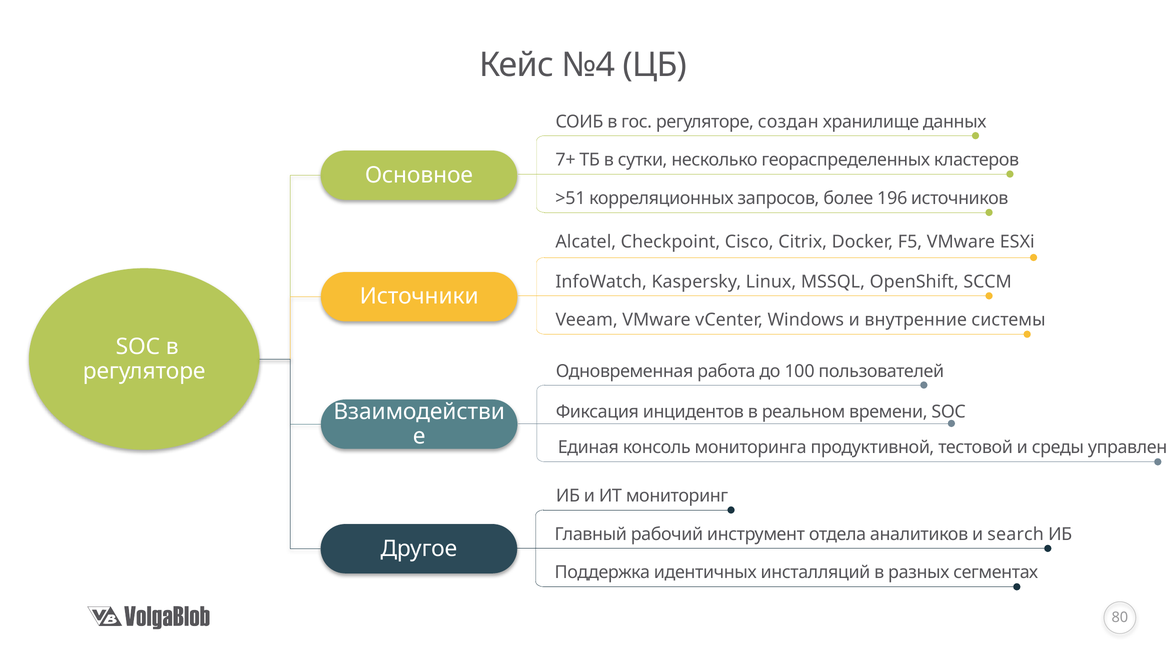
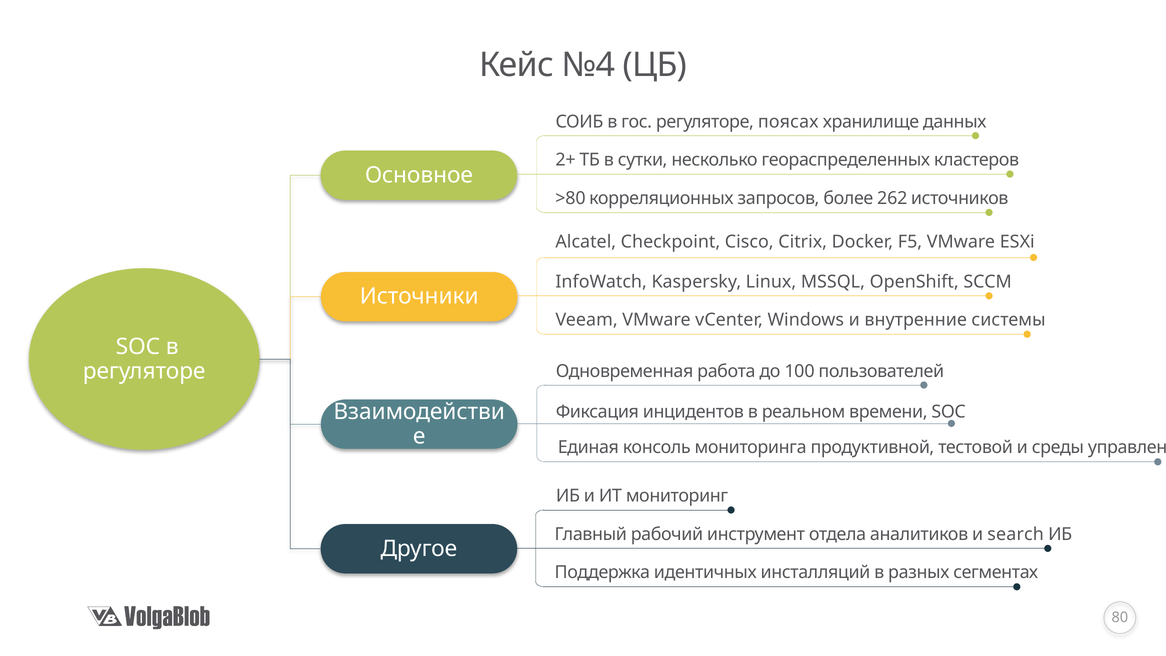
создан: создан -> поясах (788, 122)
7+: 7+ -> 2+ (566, 160)
>51: >51 -> >80 (570, 198)
196: 196 -> 262 (892, 198)
